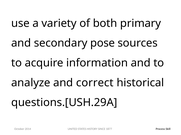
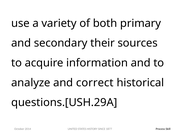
pose: pose -> their (103, 43)
